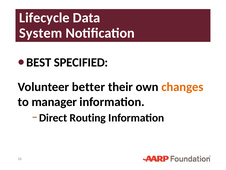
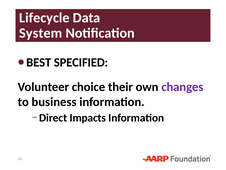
better: better -> choice (89, 87)
changes colour: orange -> purple (182, 87)
manager: manager -> business (54, 102)
Routing: Routing -> Impacts (88, 117)
